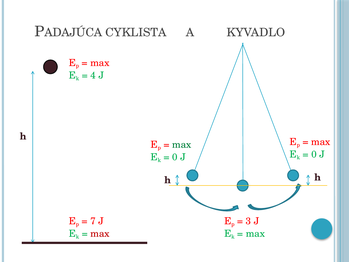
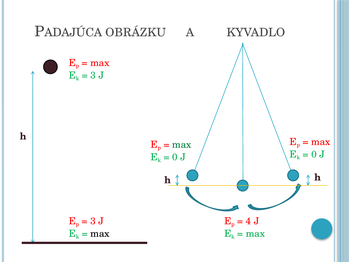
CYKLISTA: CYKLISTA -> OBRÁZKU (136, 32)
4: 4 -> 3 (93, 75)
7: 7 -> 3 (93, 221)
3: 3 -> 4 (248, 221)
max colour: red -> black (100, 233)
